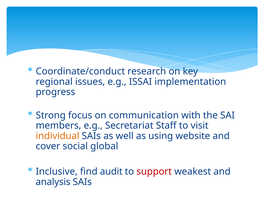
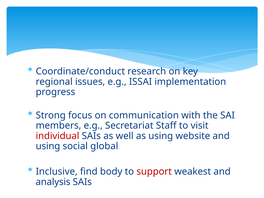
individual colour: orange -> red (58, 136)
cover: cover -> using (48, 146)
audit: audit -> body (111, 172)
